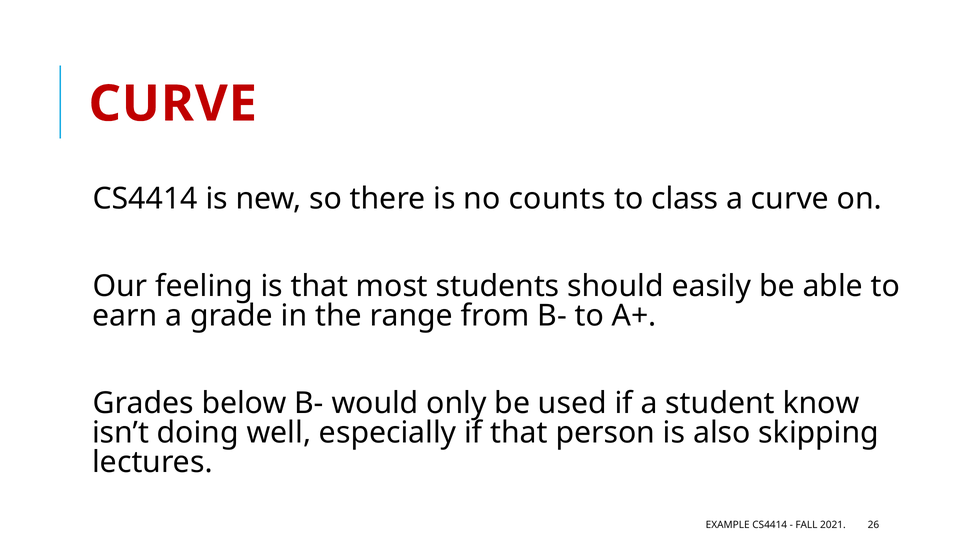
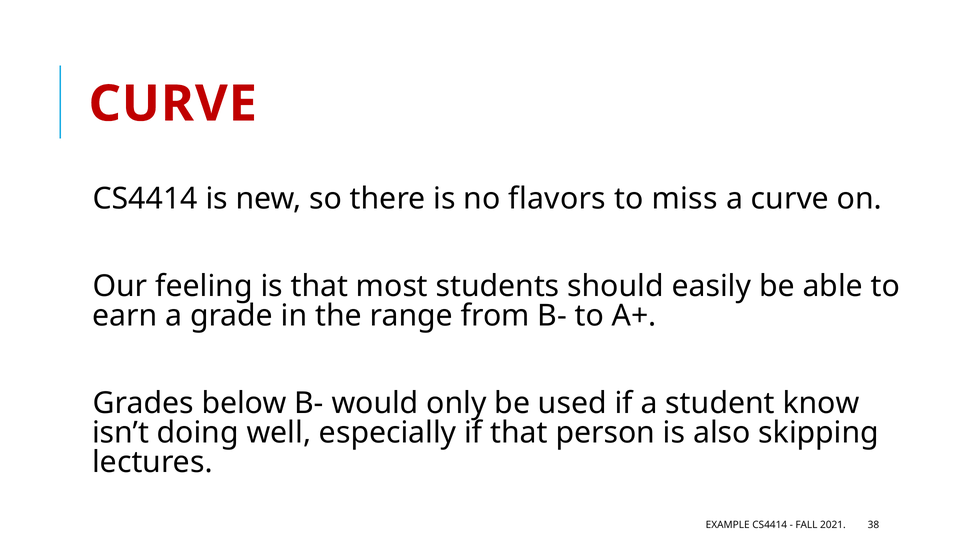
counts: counts -> flavors (557, 199)
class: class -> miss (685, 199)
26: 26 -> 38 (873, 525)
